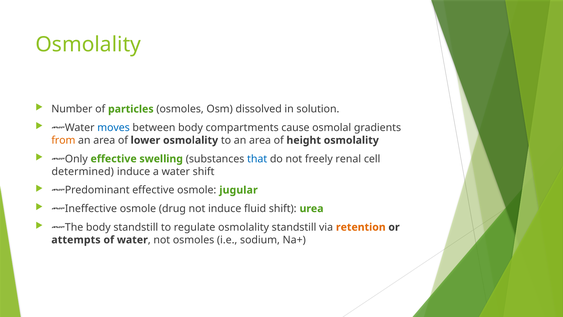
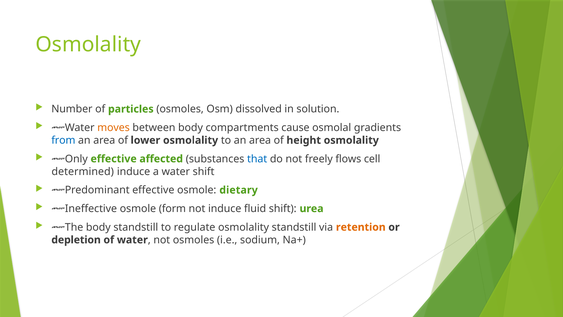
moves colour: blue -> orange (114, 127)
from colour: orange -> blue (63, 140)
swelling: swelling -> affected (161, 159)
renal: renal -> flows (348, 159)
jugular: jugular -> dietary (239, 190)
drug: drug -> form (172, 208)
attempts: attempts -> depletion (76, 240)
